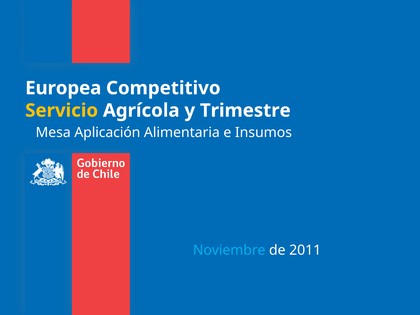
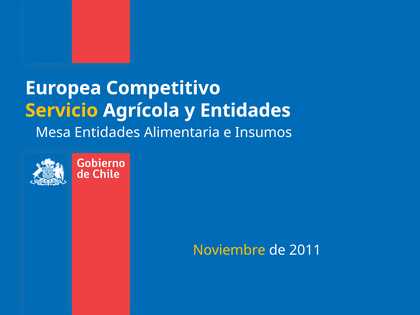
y Trimestre: Trimestre -> Entidades (245, 111)
Mesa Aplicación: Aplicación -> Entidades (107, 133)
Noviembre colour: light blue -> yellow (229, 250)
